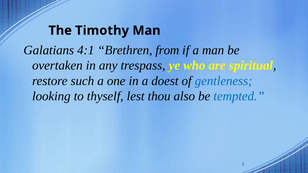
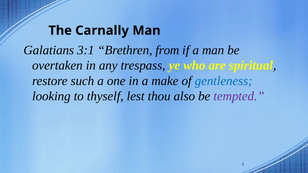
Timothy: Timothy -> Carnally (102, 31)
4:1: 4:1 -> 3:1 (86, 50)
doest: doest -> make (165, 81)
tempted colour: blue -> purple (239, 96)
